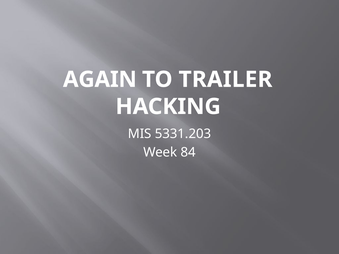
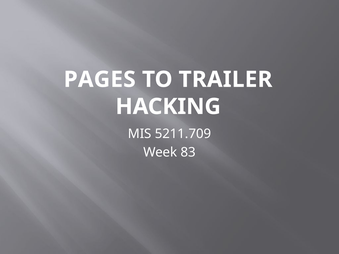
AGAIN: AGAIN -> PAGES (100, 80)
5331.203: 5331.203 -> 5211.709 (183, 134)
84: 84 -> 83 (188, 152)
